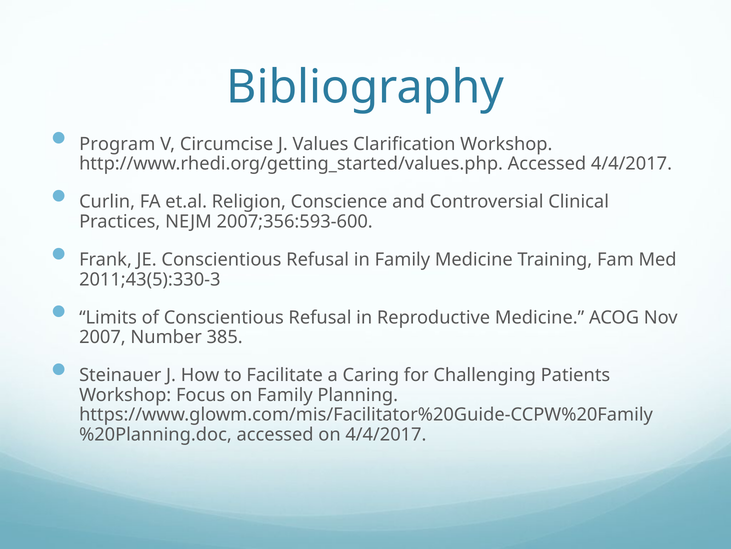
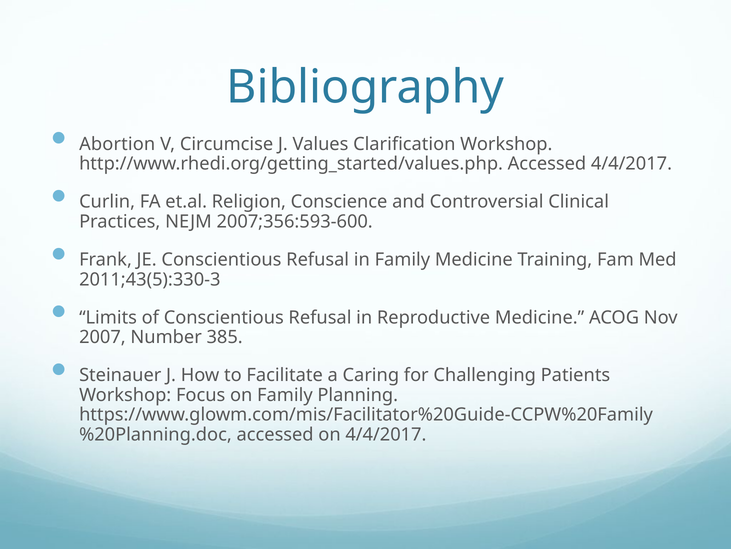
Program: Program -> Abortion (117, 144)
